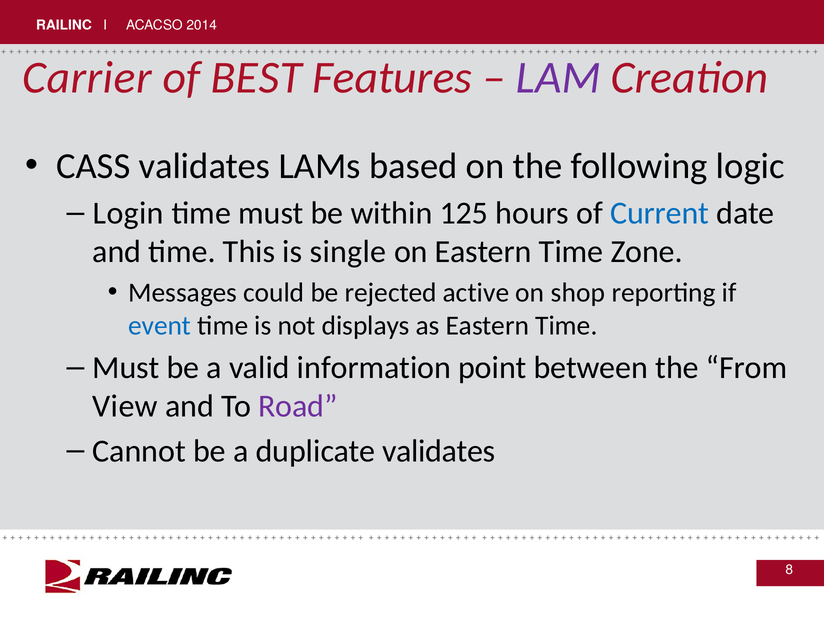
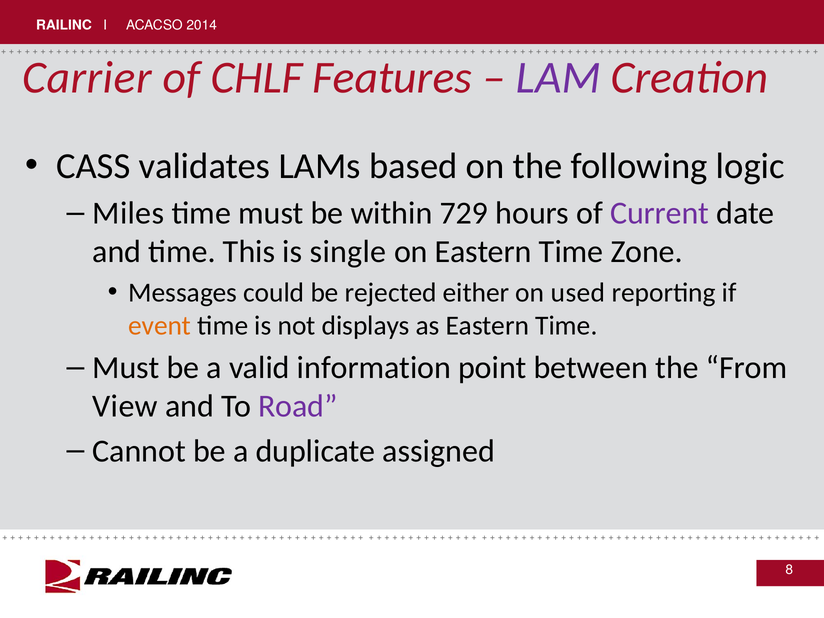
BEST: BEST -> CHLF (257, 77)
Login: Login -> Miles (128, 213)
125: 125 -> 729 (464, 213)
Current colour: blue -> purple (660, 213)
active: active -> either (476, 293)
shop: shop -> used (578, 293)
event colour: blue -> orange (160, 325)
duplicate validates: validates -> assigned (439, 451)
